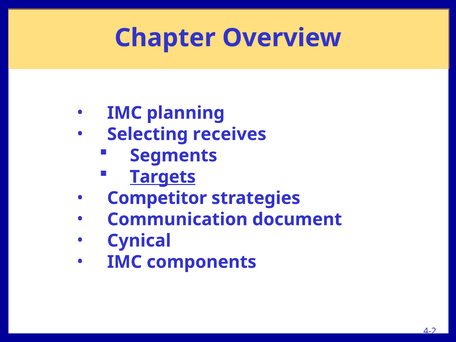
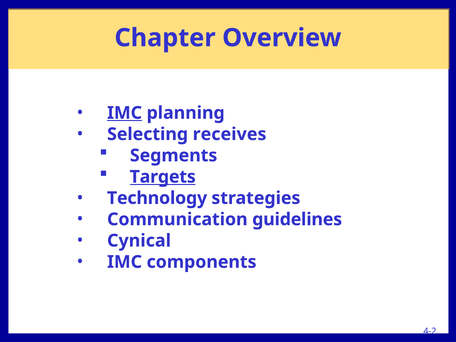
IMC underline: none -> present (125, 113)
Competitor: Competitor -> Technology (157, 198)
document: document -> guidelines (297, 219)
